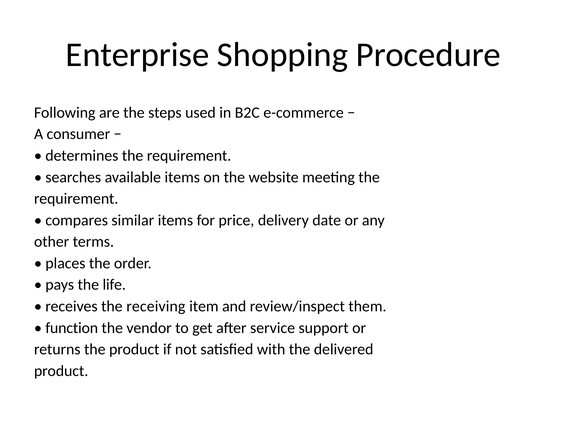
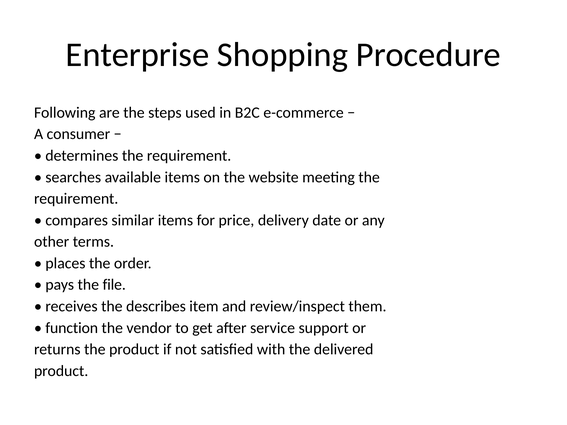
life: life -> file (114, 285)
receiving: receiving -> describes (156, 306)
